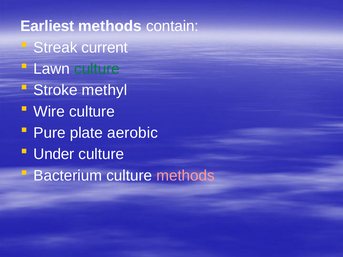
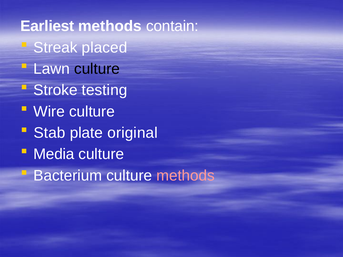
current: current -> placed (105, 48)
culture colour: green -> black (97, 69)
methyl: methyl -> testing (105, 90)
Pure: Pure -> Stab (49, 133)
aerobic: aerobic -> original (133, 133)
Under: Under -> Media (54, 154)
